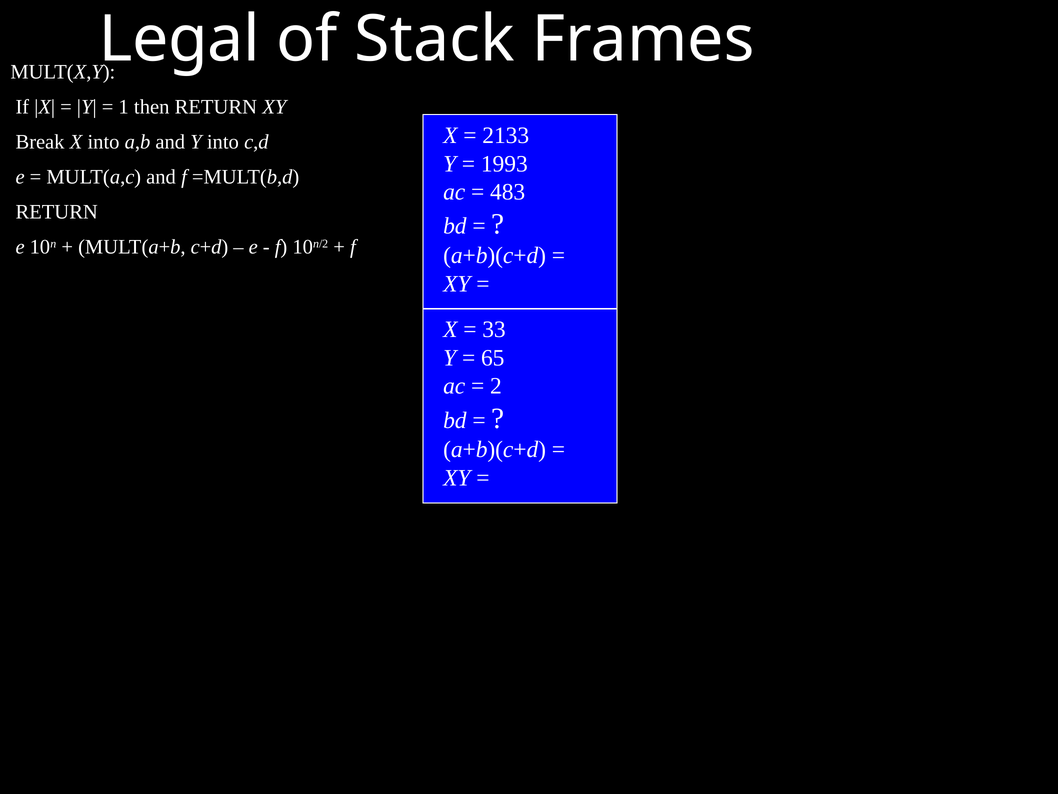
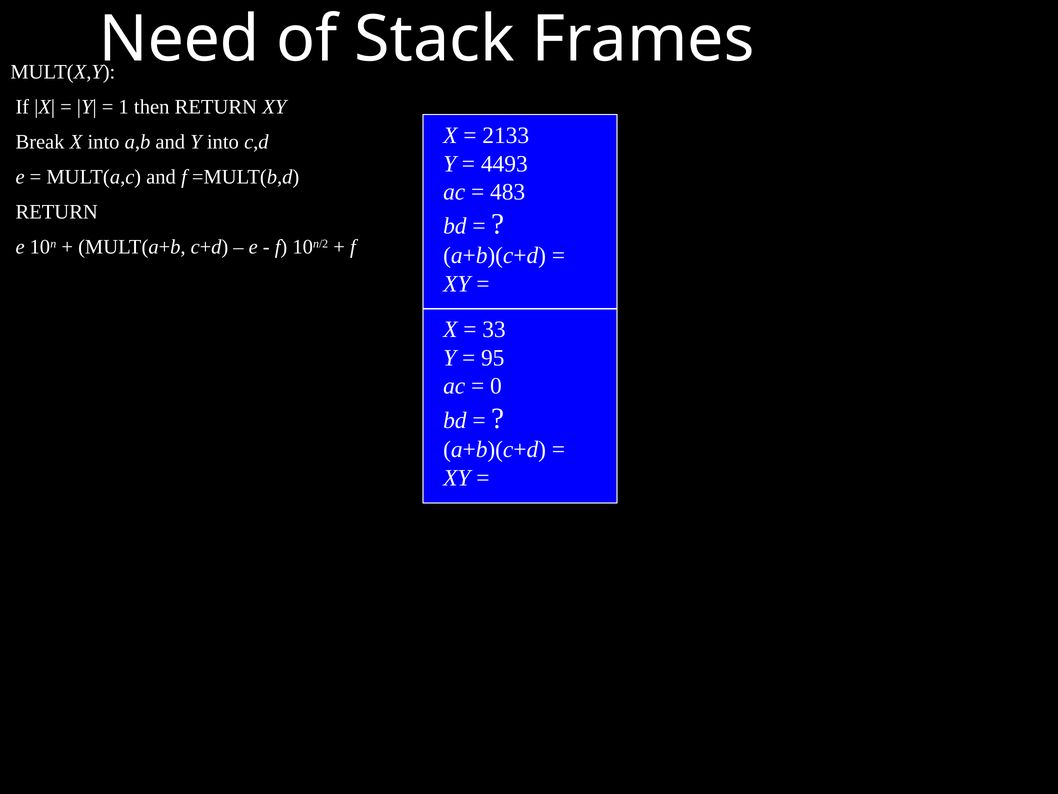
Legal: Legal -> Need (179, 39)
1993: 1993 -> 4493 (504, 164)
65: 65 -> 95 (493, 358)
2: 2 -> 0 (496, 386)
